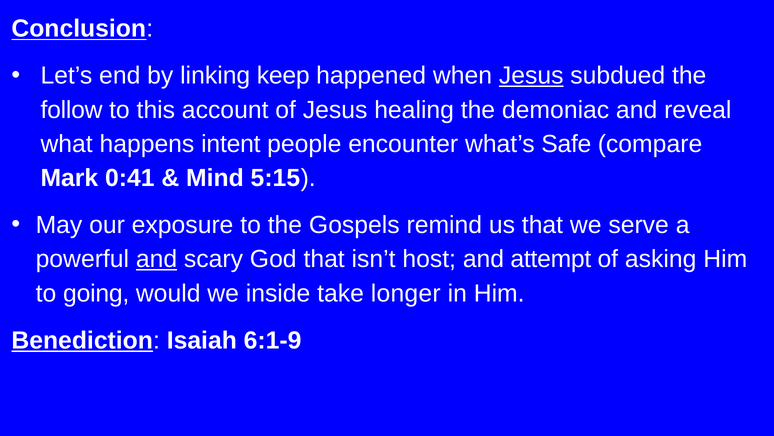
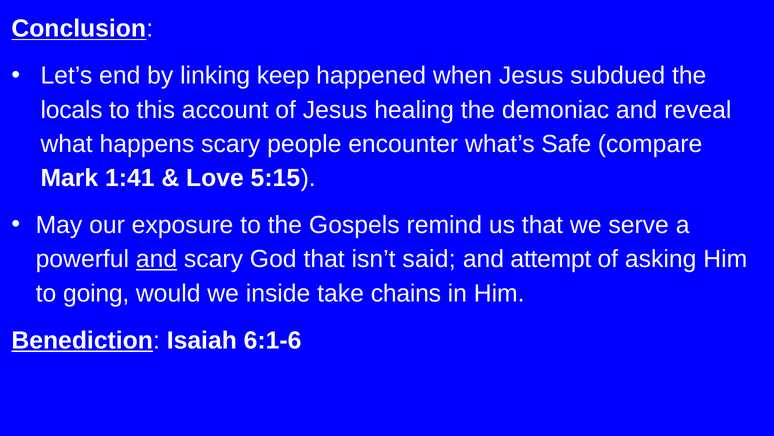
Jesus underline: present -> none (531, 76)
follow: follow -> locals (72, 110)
happens intent: intent -> scary (231, 144)
0:41: 0:41 -> 1:41 (130, 178)
Mind: Mind -> Love (215, 178)
host: host -> said (429, 259)
longer: longer -> chains (406, 293)
6:1-9: 6:1-9 -> 6:1-6 (273, 340)
